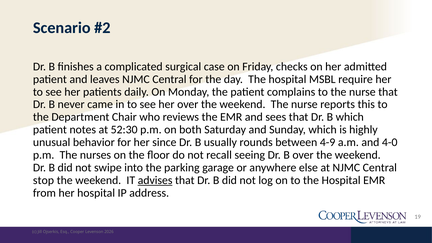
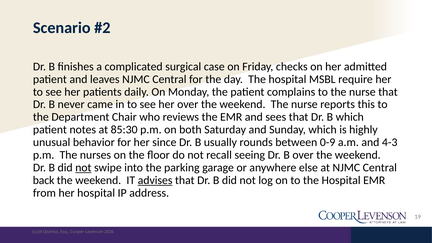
52:30: 52:30 -> 85:30 (124, 130)
4-9: 4-9 -> 0-9 (328, 142)
4-0: 4-0 -> 4-3 (390, 142)
not underline: none -> present (83, 168)
stop: stop -> back (44, 180)
